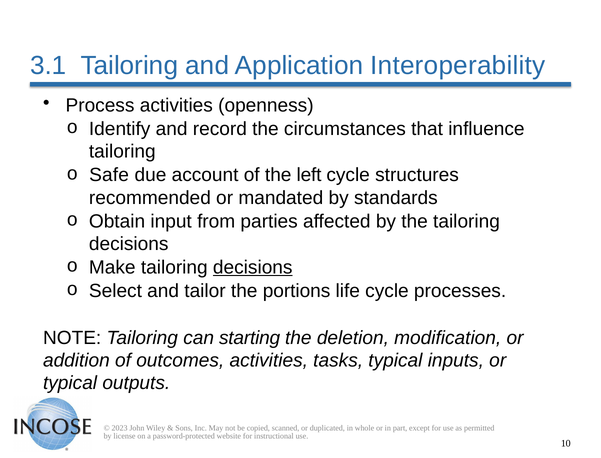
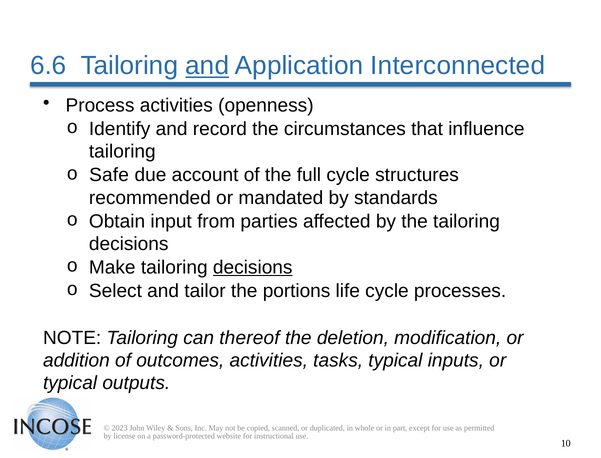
3.1: 3.1 -> 6.6 (48, 66)
and underline: none -> present (207, 66)
Interoperability: Interoperability -> Interconnected (458, 66)
left: left -> full (309, 175)
starting: starting -> thereof (249, 338)
